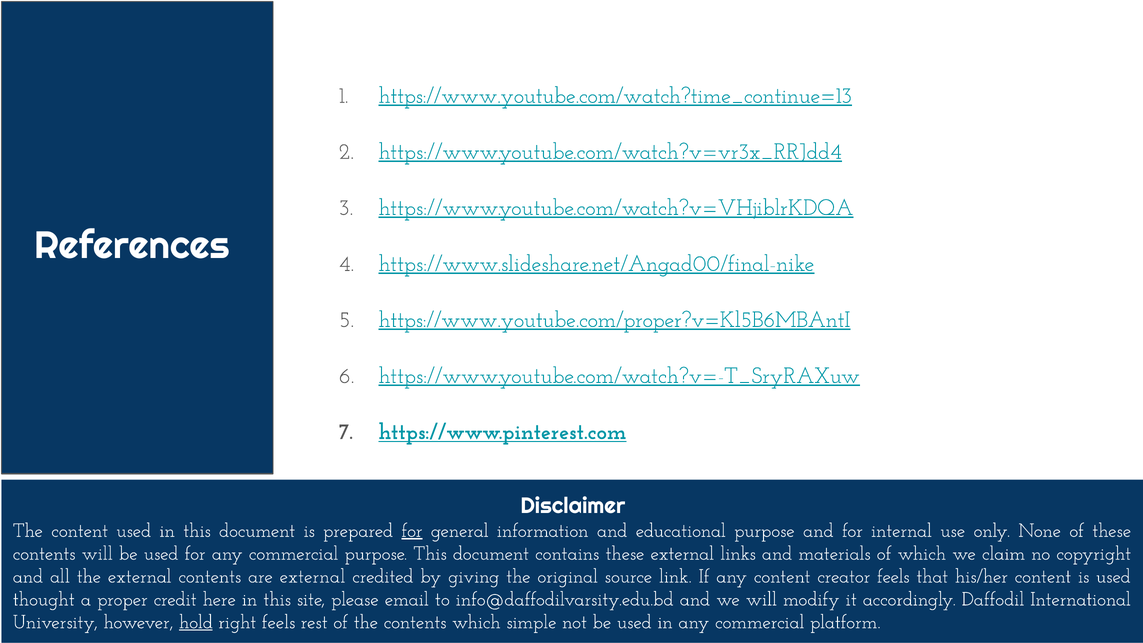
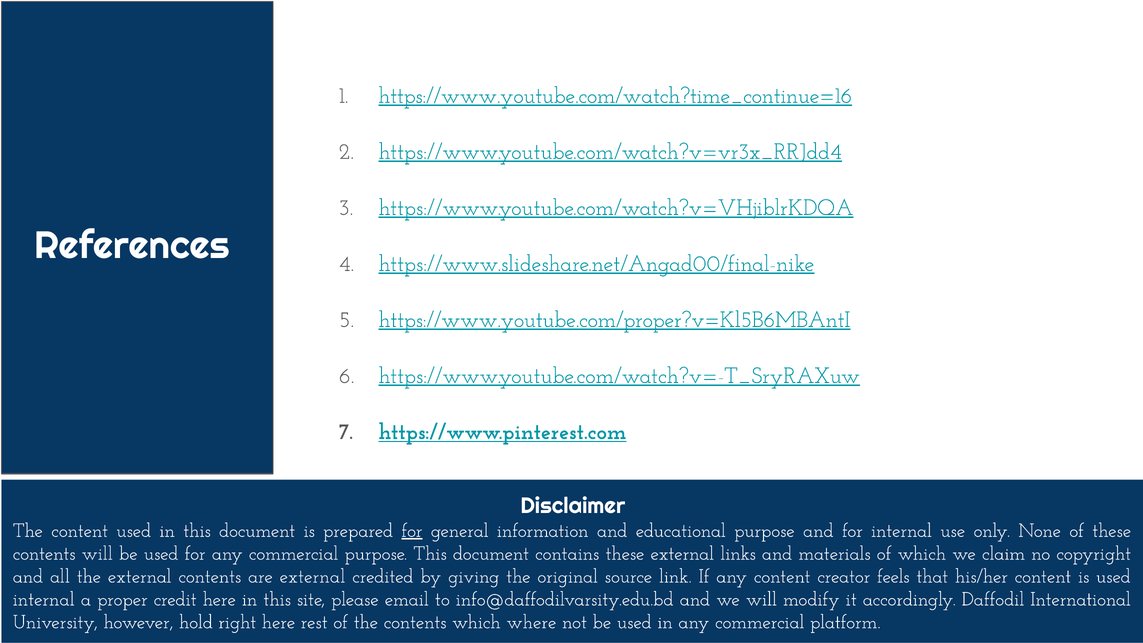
https://www.youtube.com/watch?time_continue=13: https://www.youtube.com/watch?time_continue=13 -> https://www.youtube.com/watch?time_continue=16 (615, 95)
thought: thought -> internal (44, 599)
hold underline: present -> none (196, 622)
right feels: feels -> here (279, 622)
simple: simple -> where (531, 622)
